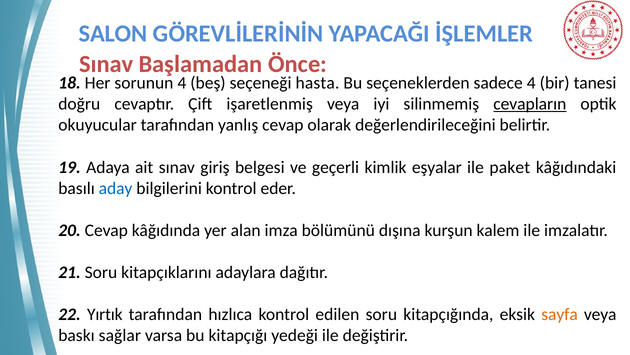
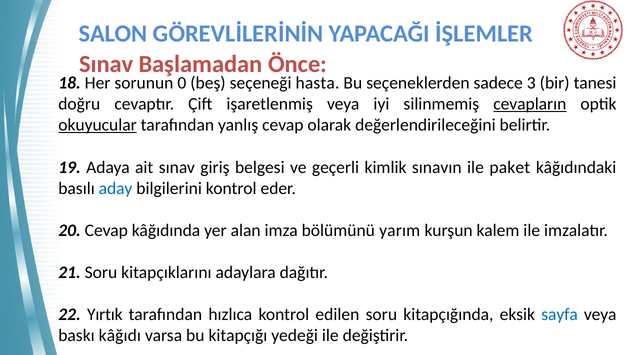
sorunun 4: 4 -> 0 (182, 83)
sadece 4: 4 -> 3 (531, 83)
okuyucular underline: none -> present (98, 125)
eşyalar: eşyalar -> sınavın (437, 167)
dışına: dışına -> yarım (400, 230)
sayfa colour: orange -> blue (560, 314)
sağlar: sağlar -> kâğıdı (120, 335)
